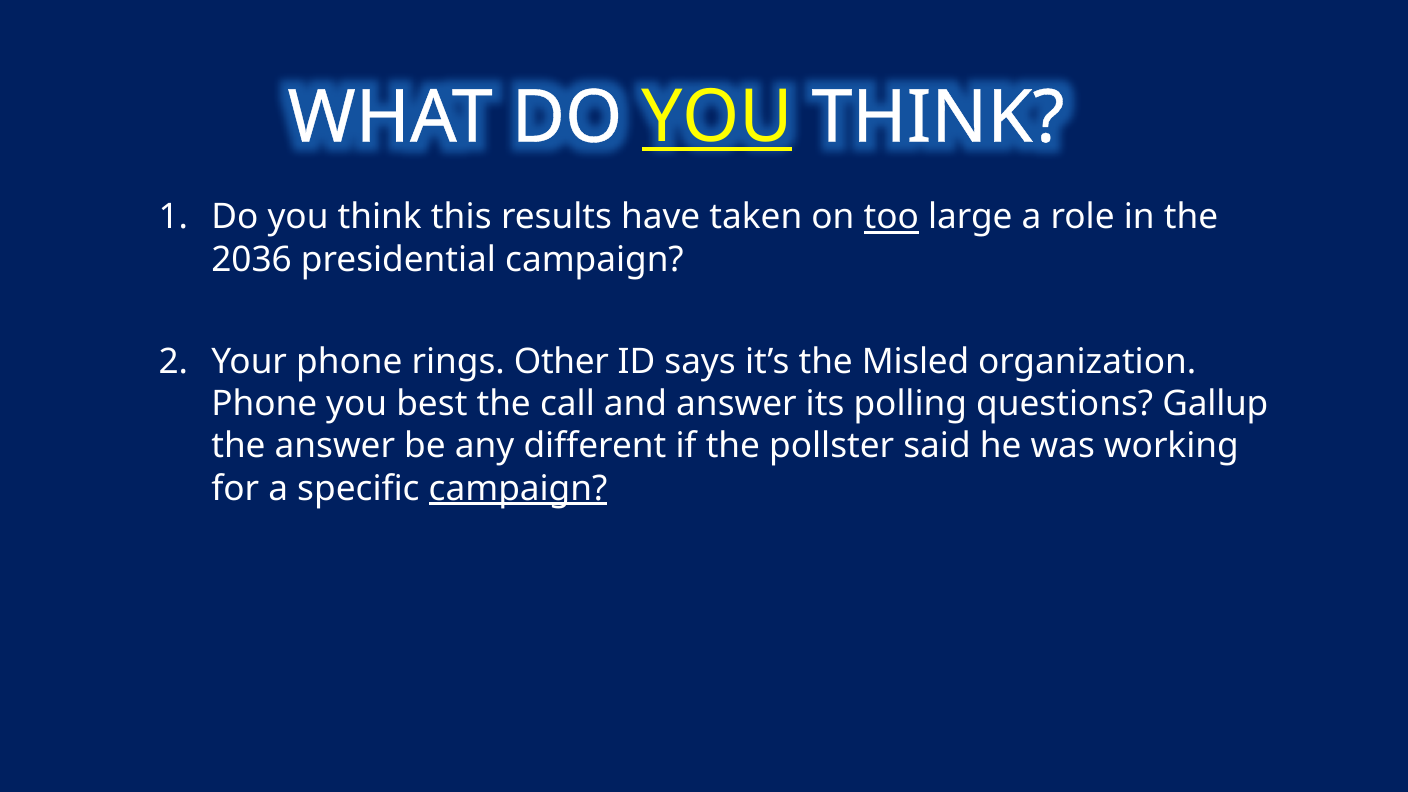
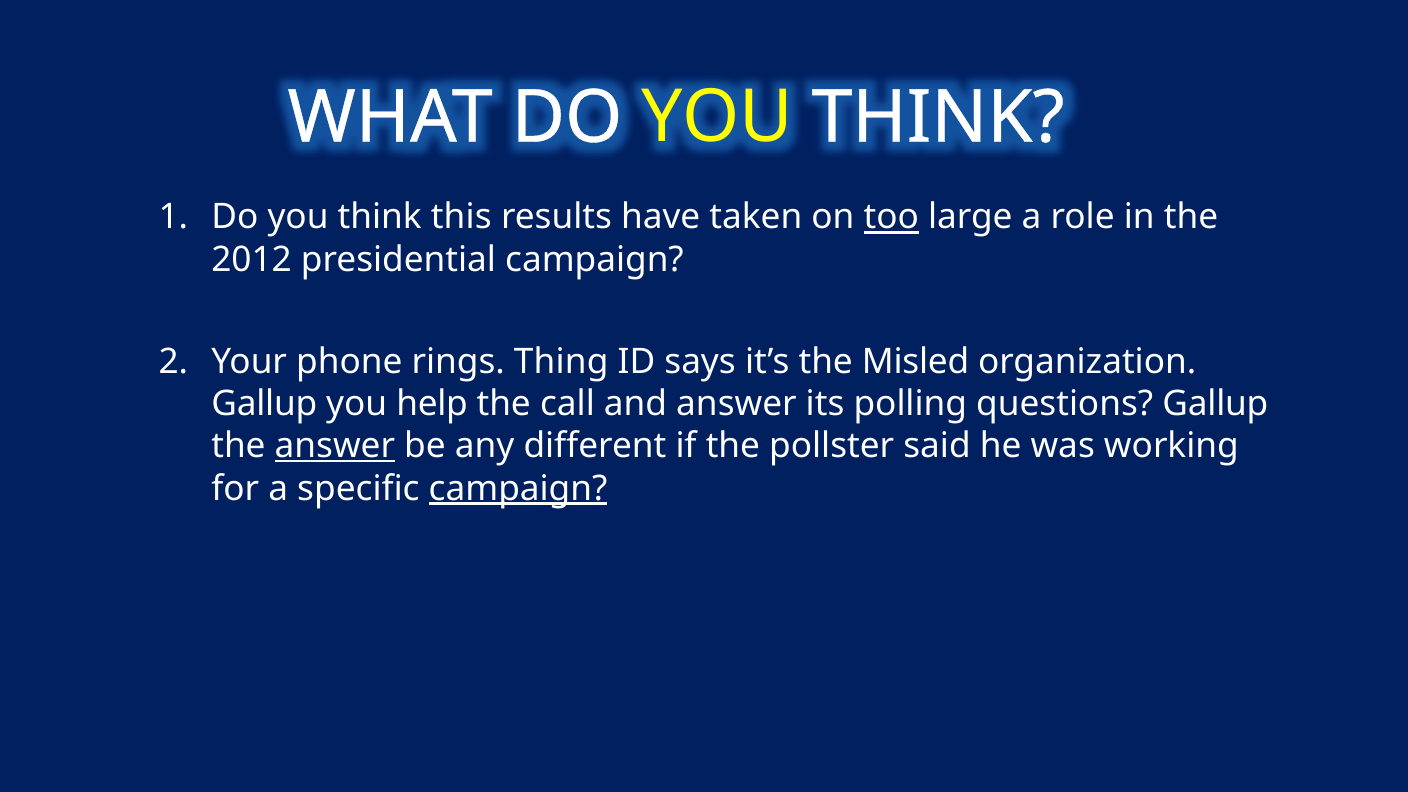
YOU underline: present -> none (717, 118)
2036: 2036 -> 2012 (252, 260)
Other: Other -> Thing (561, 362)
Phone: Phone -> Gallup (264, 404)
best: best -> help (432, 404)
answer underline: none -> present (335, 446)
